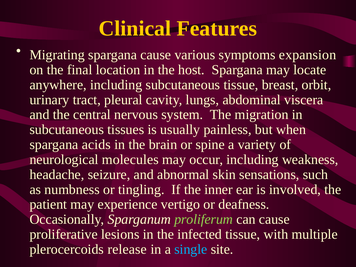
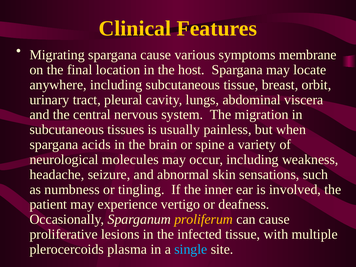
expansion: expansion -> membrane (308, 55)
proliferum colour: light green -> yellow (204, 219)
release: release -> plasma (127, 249)
